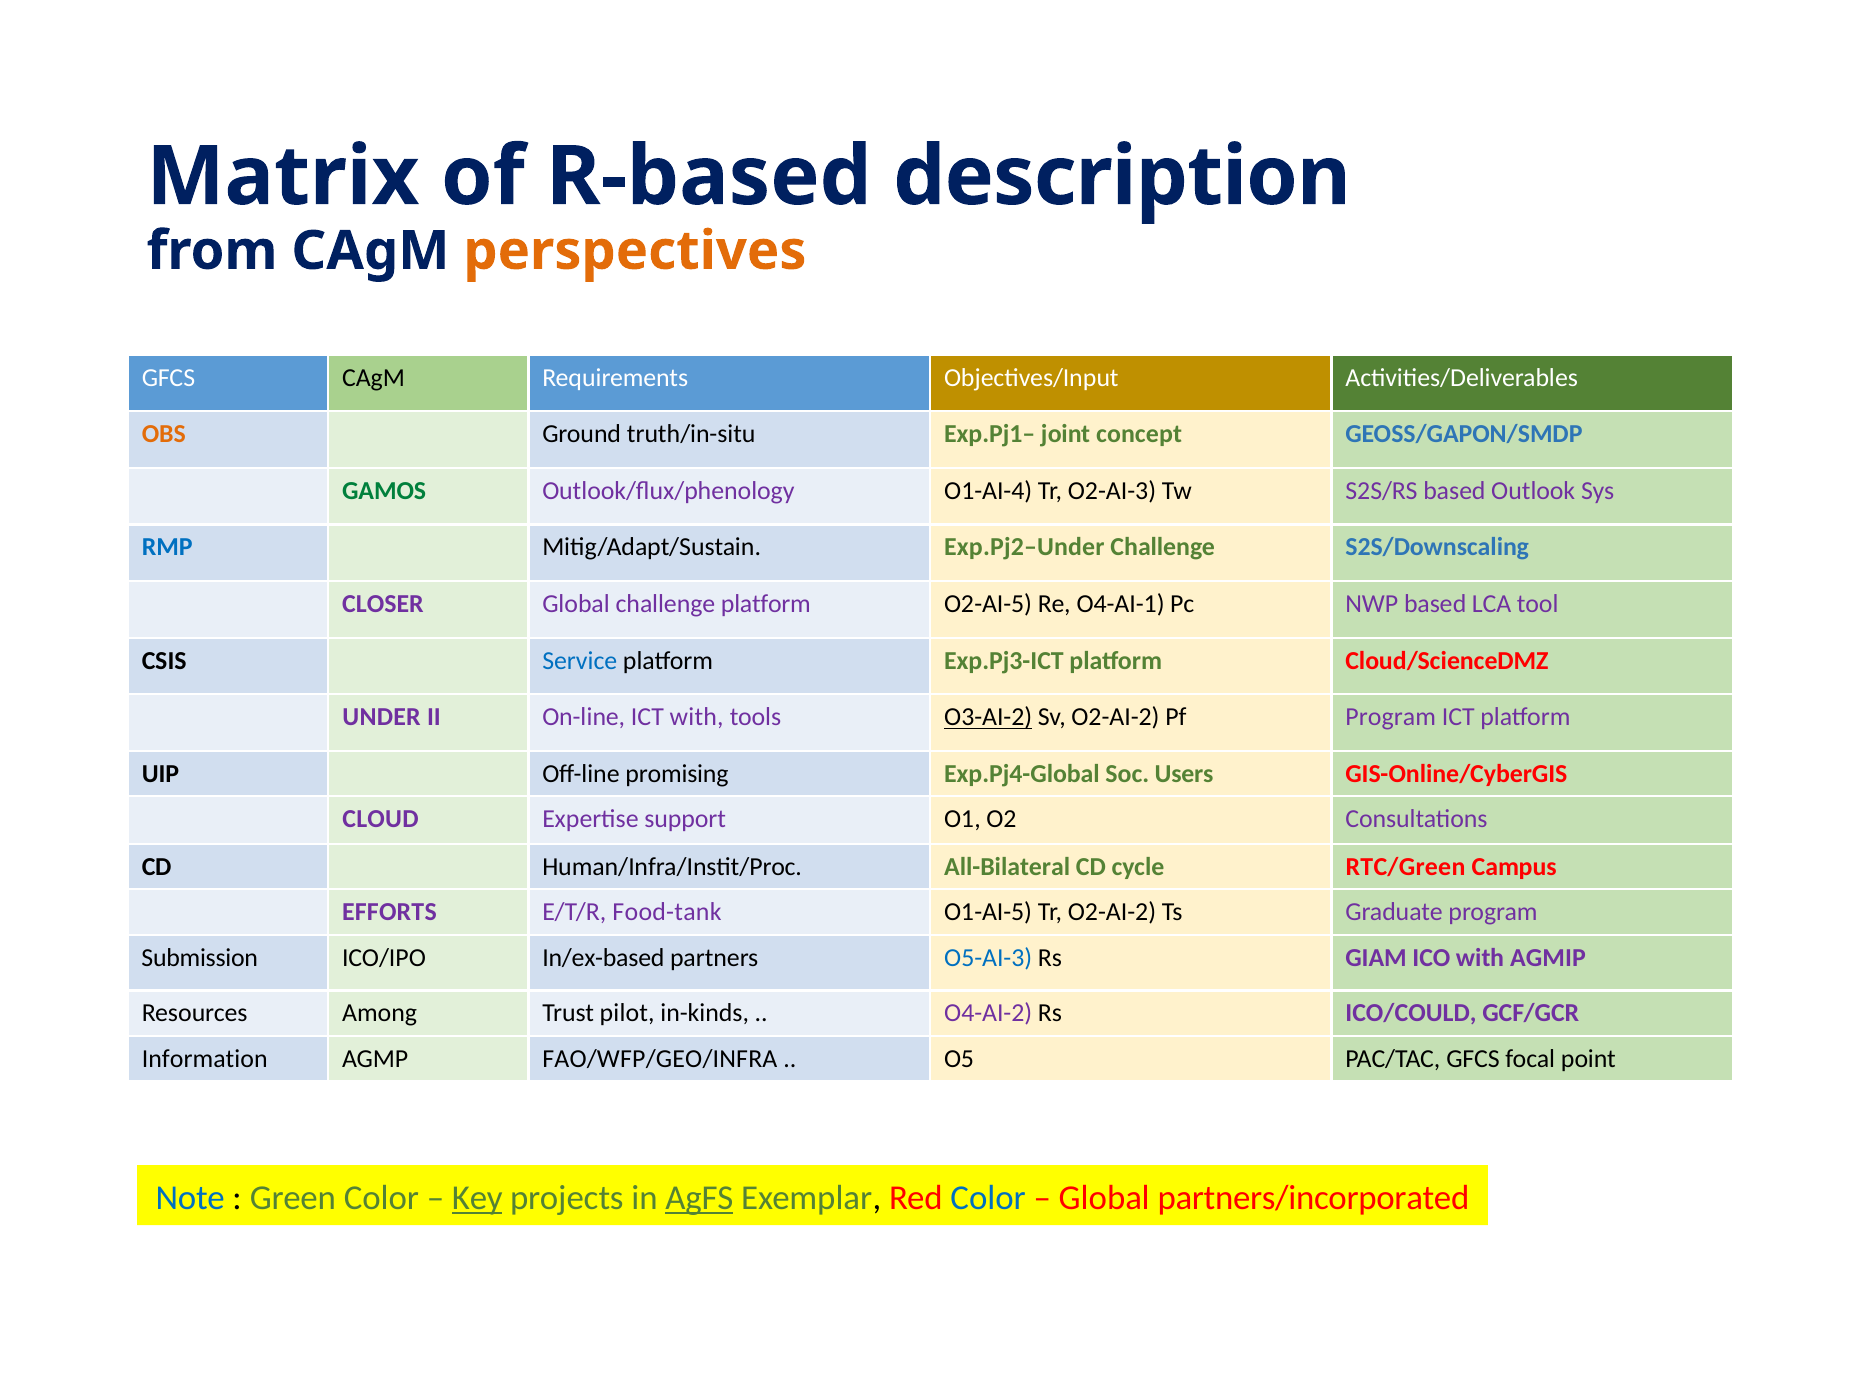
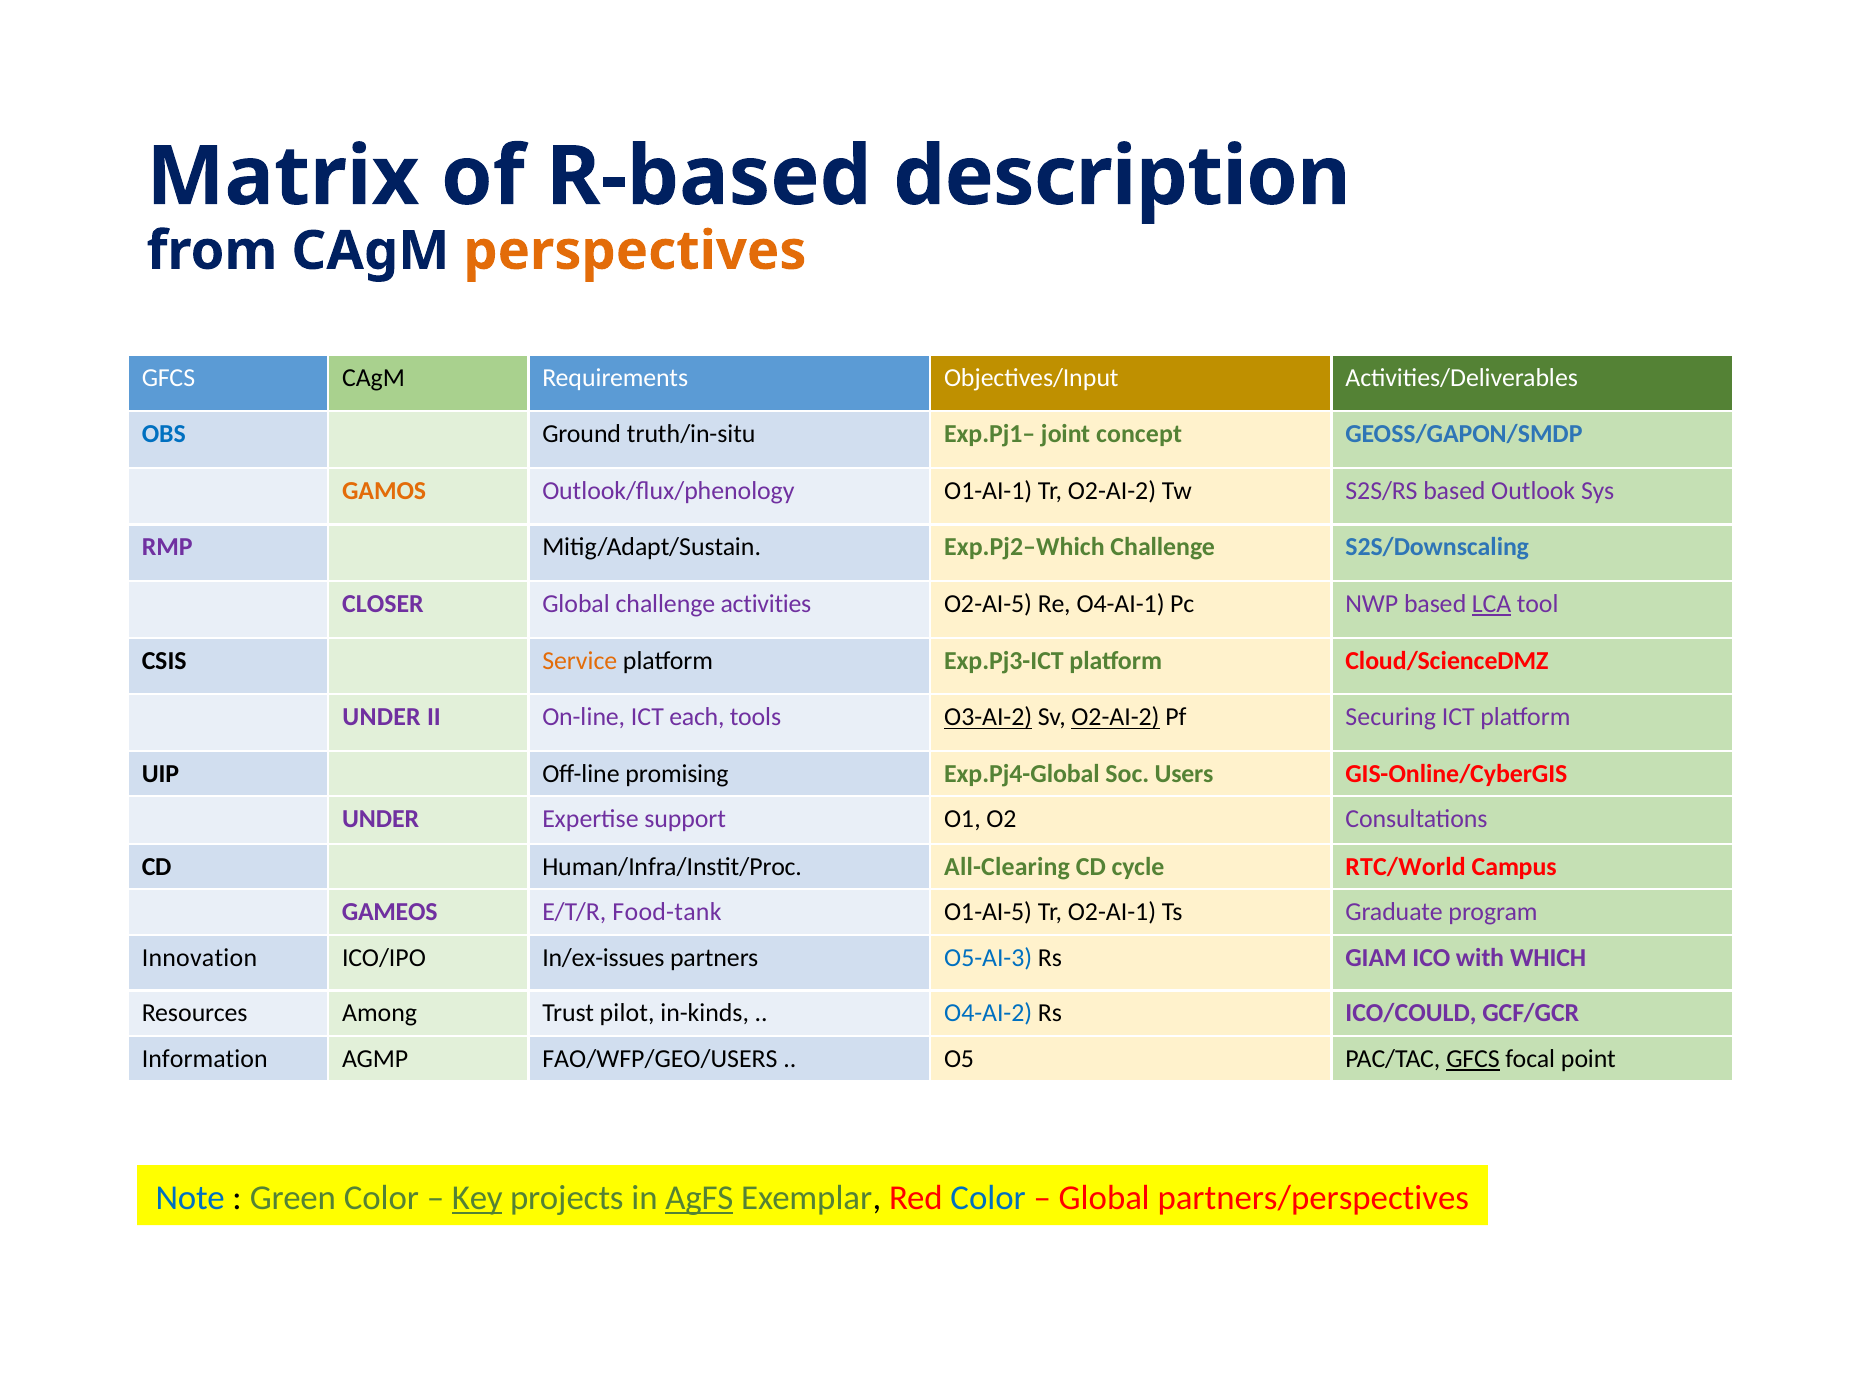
OBS colour: orange -> blue (164, 434)
GAMOS colour: green -> orange (384, 491)
O1-AI-4: O1-AI-4 -> O1-AI-1 (988, 491)
Tr O2-AI-3: O2-AI-3 -> O2-AI-2 (1112, 491)
RMP colour: blue -> purple (167, 547)
Exp.Pj2–Under: Exp.Pj2–Under -> Exp.Pj2–Which (1024, 547)
challenge platform: platform -> activities (766, 604)
LCA underline: none -> present (1492, 604)
Service colour: blue -> orange (580, 660)
ICT with: with -> each (697, 717)
O2-AI-2 underline: none -> present (1115, 717)
Pf Program: Program -> Securing (1391, 717)
CLOUD: CLOUD -> UNDER (381, 819)
All-Bilateral: All-Bilateral -> All-Clearing (1007, 867)
RTC/Green: RTC/Green -> RTC/World (1406, 867)
EFFORTS: EFFORTS -> GAMEOS (390, 912)
Tr O2-AI-2: O2-AI-2 -> O2-AI-1 (1112, 912)
Submission: Submission -> Innovation (199, 957)
In/ex-based: In/ex-based -> In/ex-issues (603, 957)
AGMIP: AGMIP -> WHICH (1548, 957)
O4-AI-2 colour: purple -> blue (988, 1013)
FAO/WFP/GEO/INFRA: FAO/WFP/GEO/INFRA -> FAO/WFP/GEO/USERS (660, 1059)
GFCS underline: none -> present (1473, 1059)
partners/incorporated: partners/incorporated -> partners/perspectives (1313, 1197)
